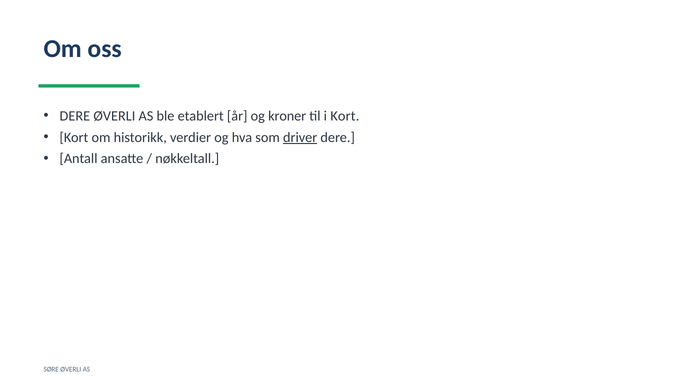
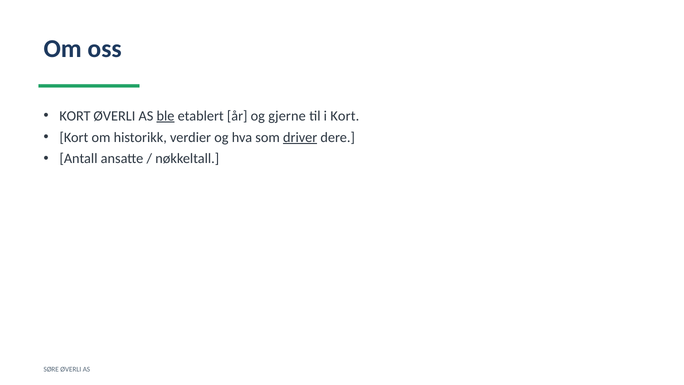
DERE: DERE -> KORT (75, 116)
ble underline: none -> present (166, 116)
kroner: kroner -> gjerne (287, 116)
